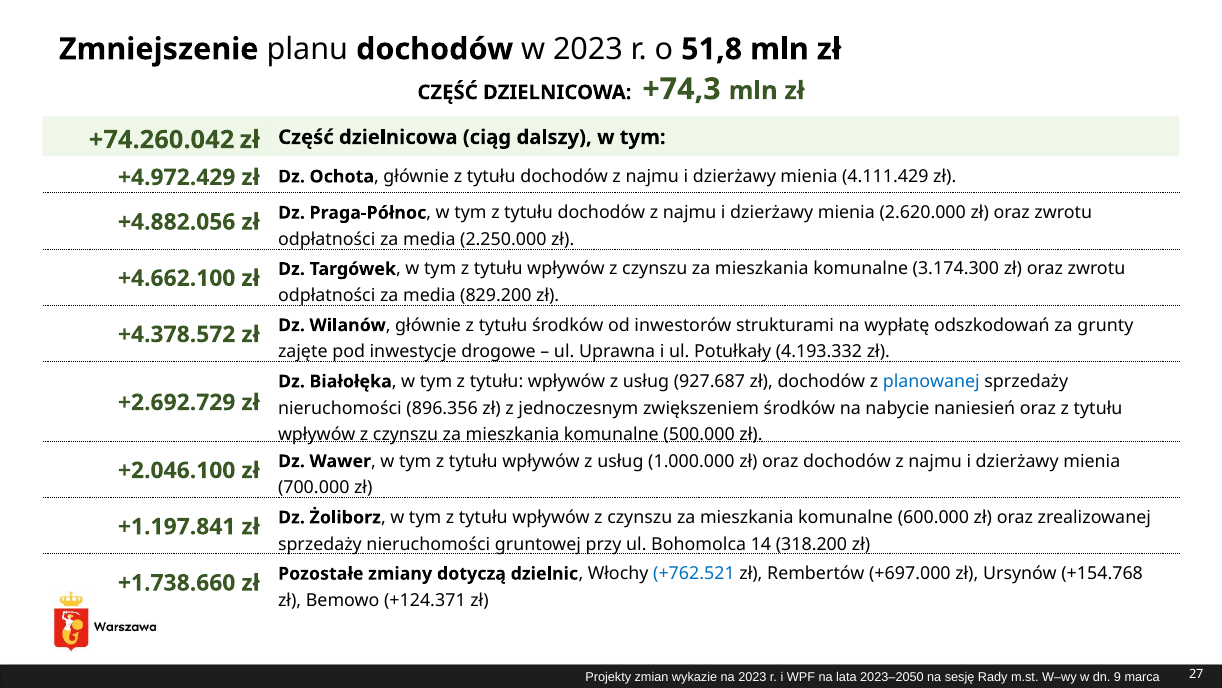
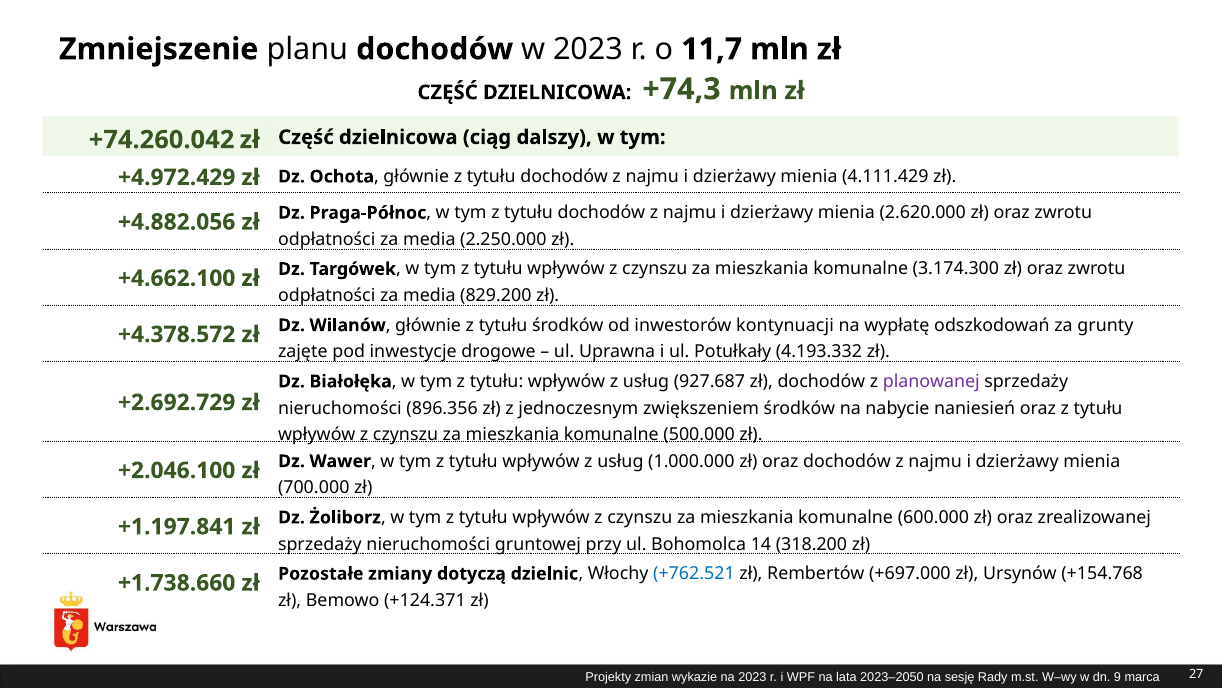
51,8: 51,8 -> 11,7 (712, 49)
strukturami: strukturami -> kontynuacji (785, 325)
planowanej colour: blue -> purple (931, 381)
